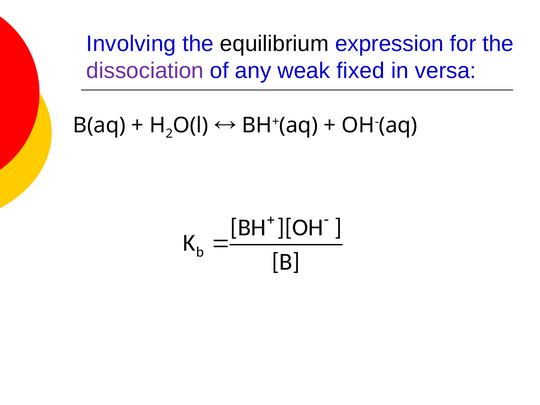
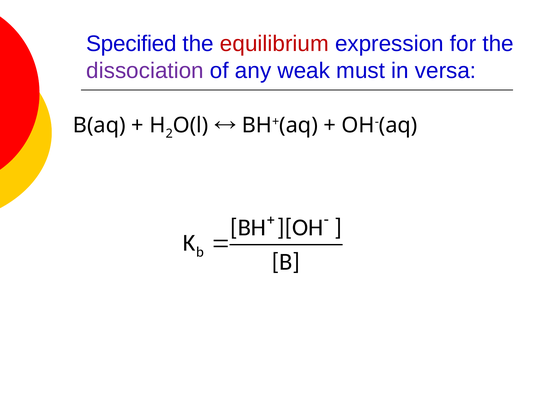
Involving: Involving -> Specified (131, 44)
equilibrium colour: black -> red (274, 44)
fixed: fixed -> must (361, 71)
